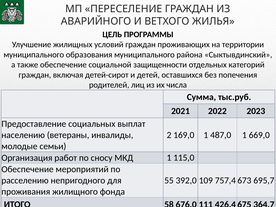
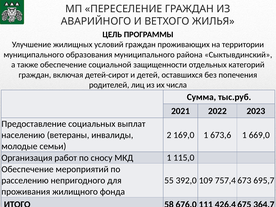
487,0: 487,0 -> 673,6 (221, 135)
